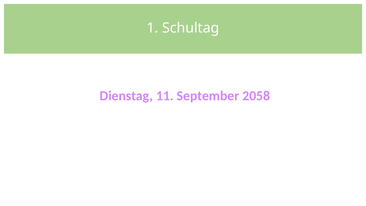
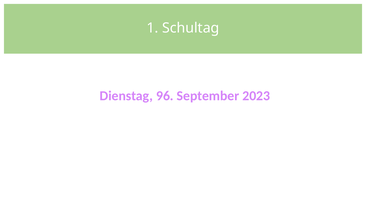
11: 11 -> 96 (165, 96)
2058: 2058 -> 2023 (256, 96)
